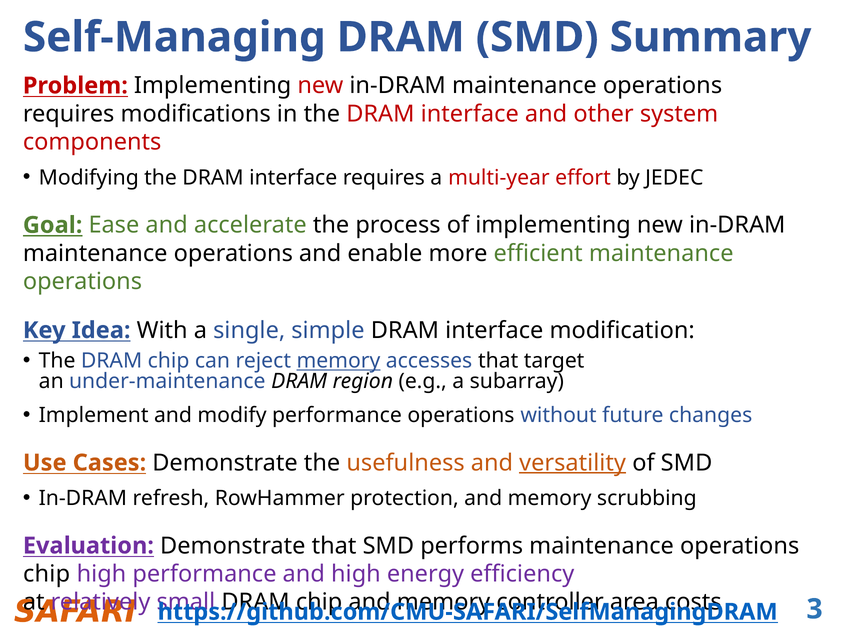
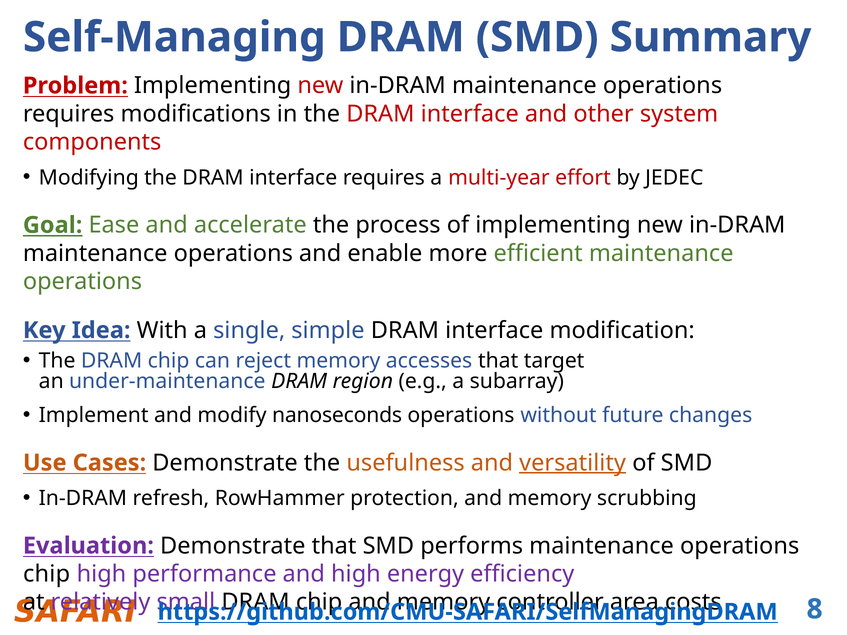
memory underline: present -> none (338, 361)
modify performance: performance -> nanoseconds (337, 415)
3: 3 -> 8 (815, 609)
